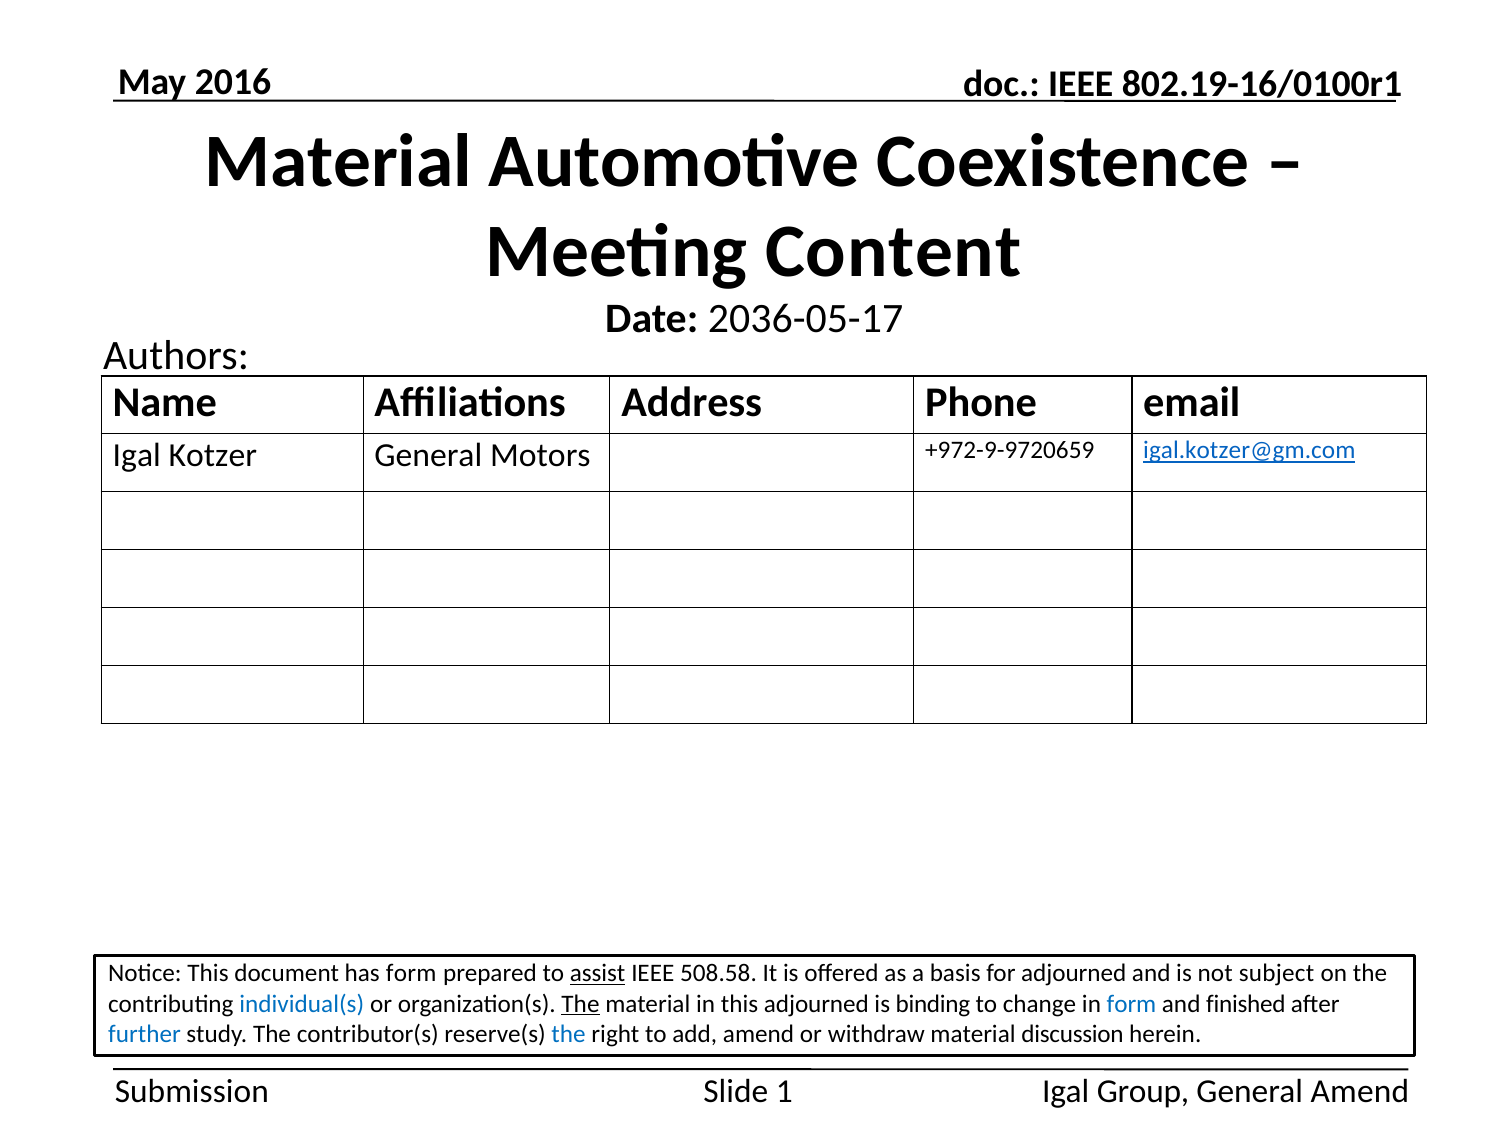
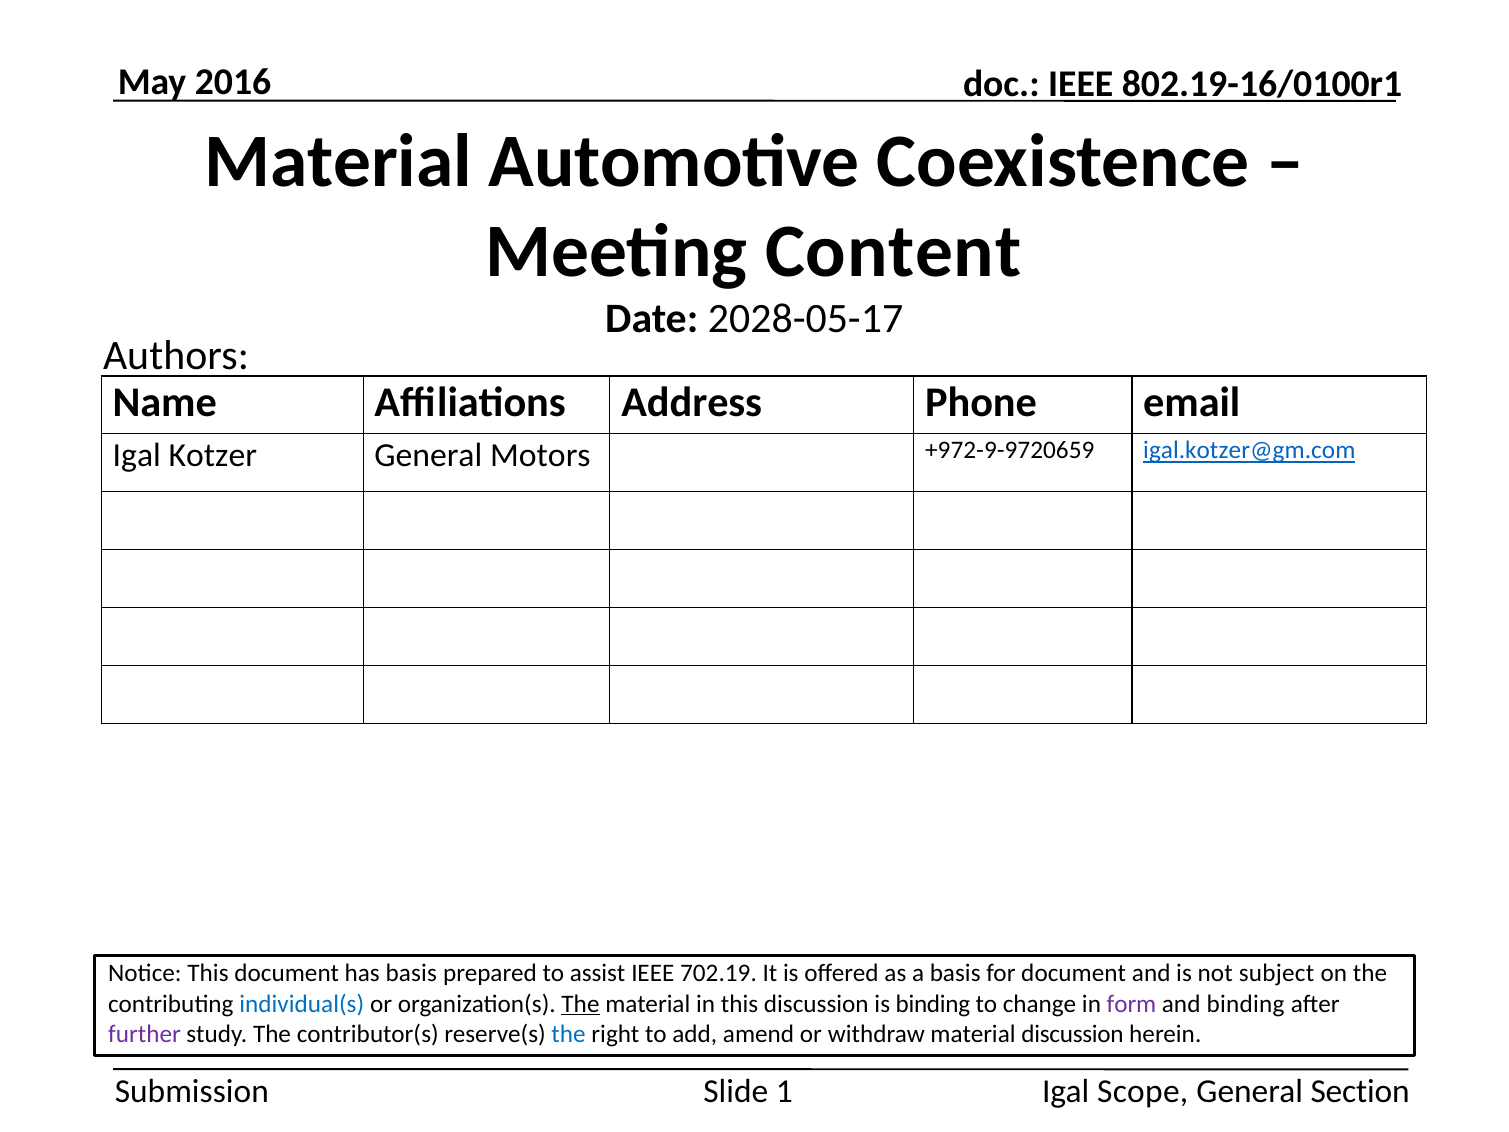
2036-05-17: 2036-05-17 -> 2028-05-17 (806, 318)
has form: form -> basis (411, 973)
assist underline: present -> none (598, 973)
508.58: 508.58 -> 702.19 (718, 973)
for adjourned: adjourned -> document (1074, 973)
this adjourned: adjourned -> discussion (816, 1004)
form colour: blue -> purple (1131, 1004)
and finished: finished -> binding (1246, 1004)
further colour: blue -> purple (145, 1034)
Group: Group -> Scope (1143, 1091)
General Amend: Amend -> Section (1360, 1091)
